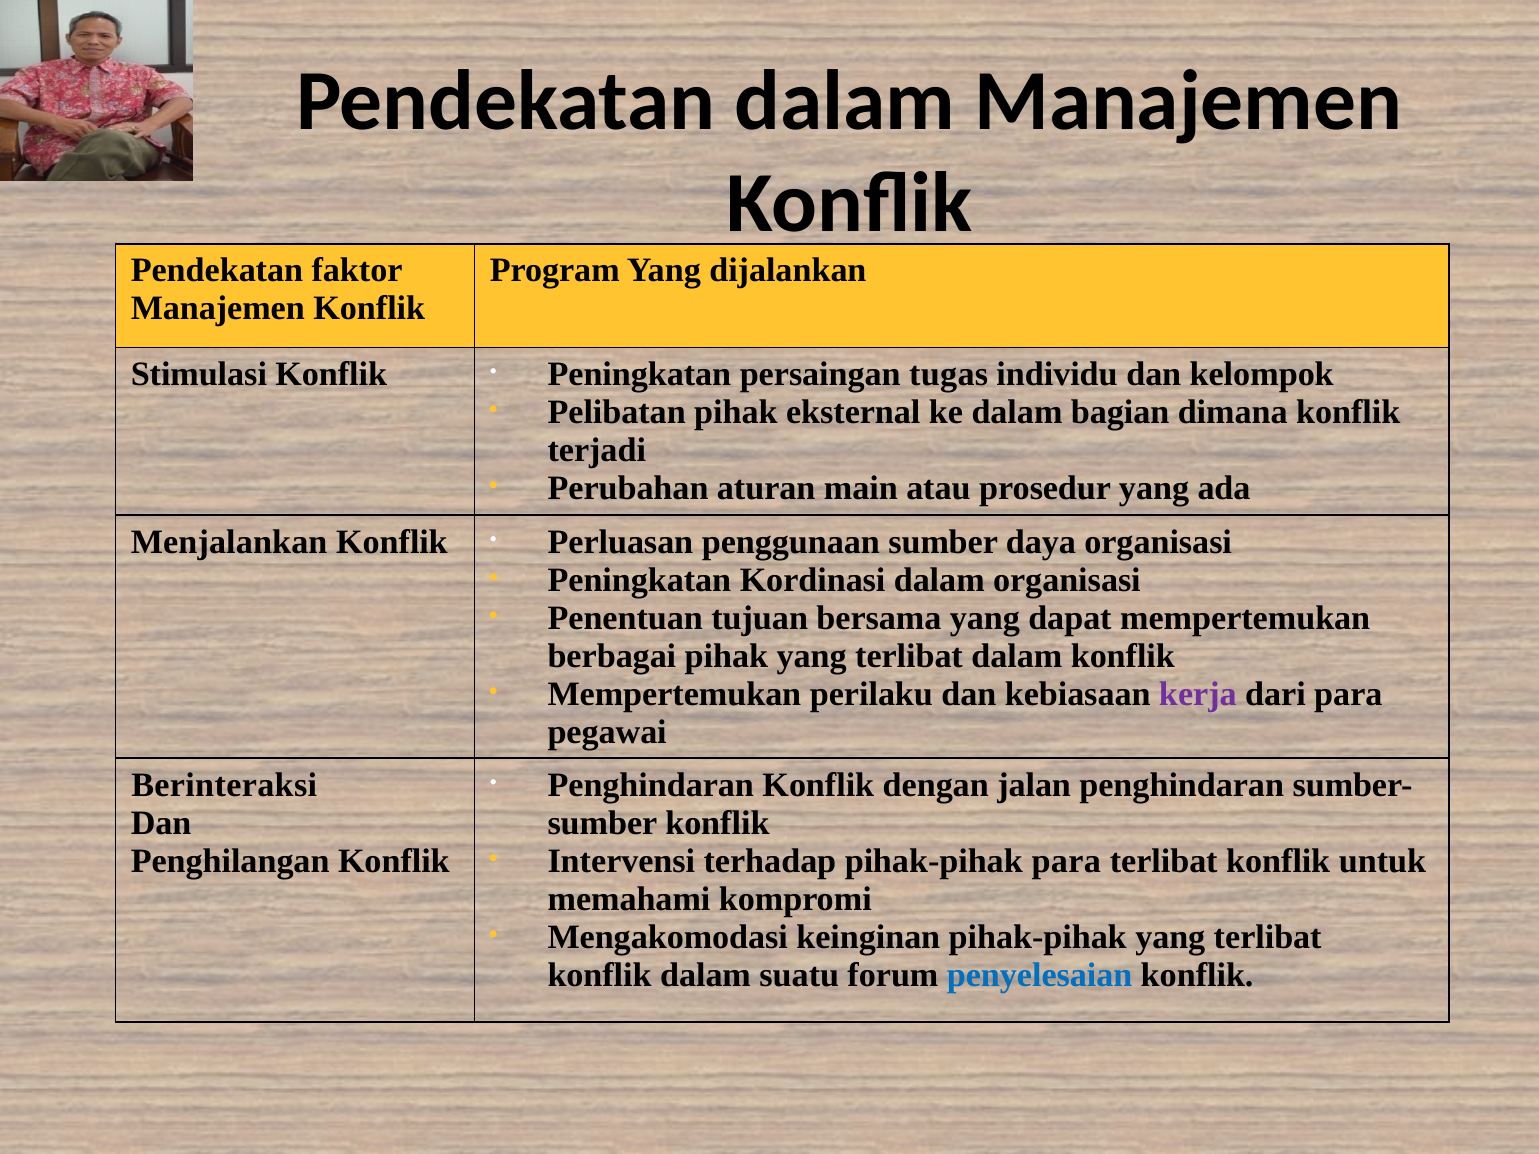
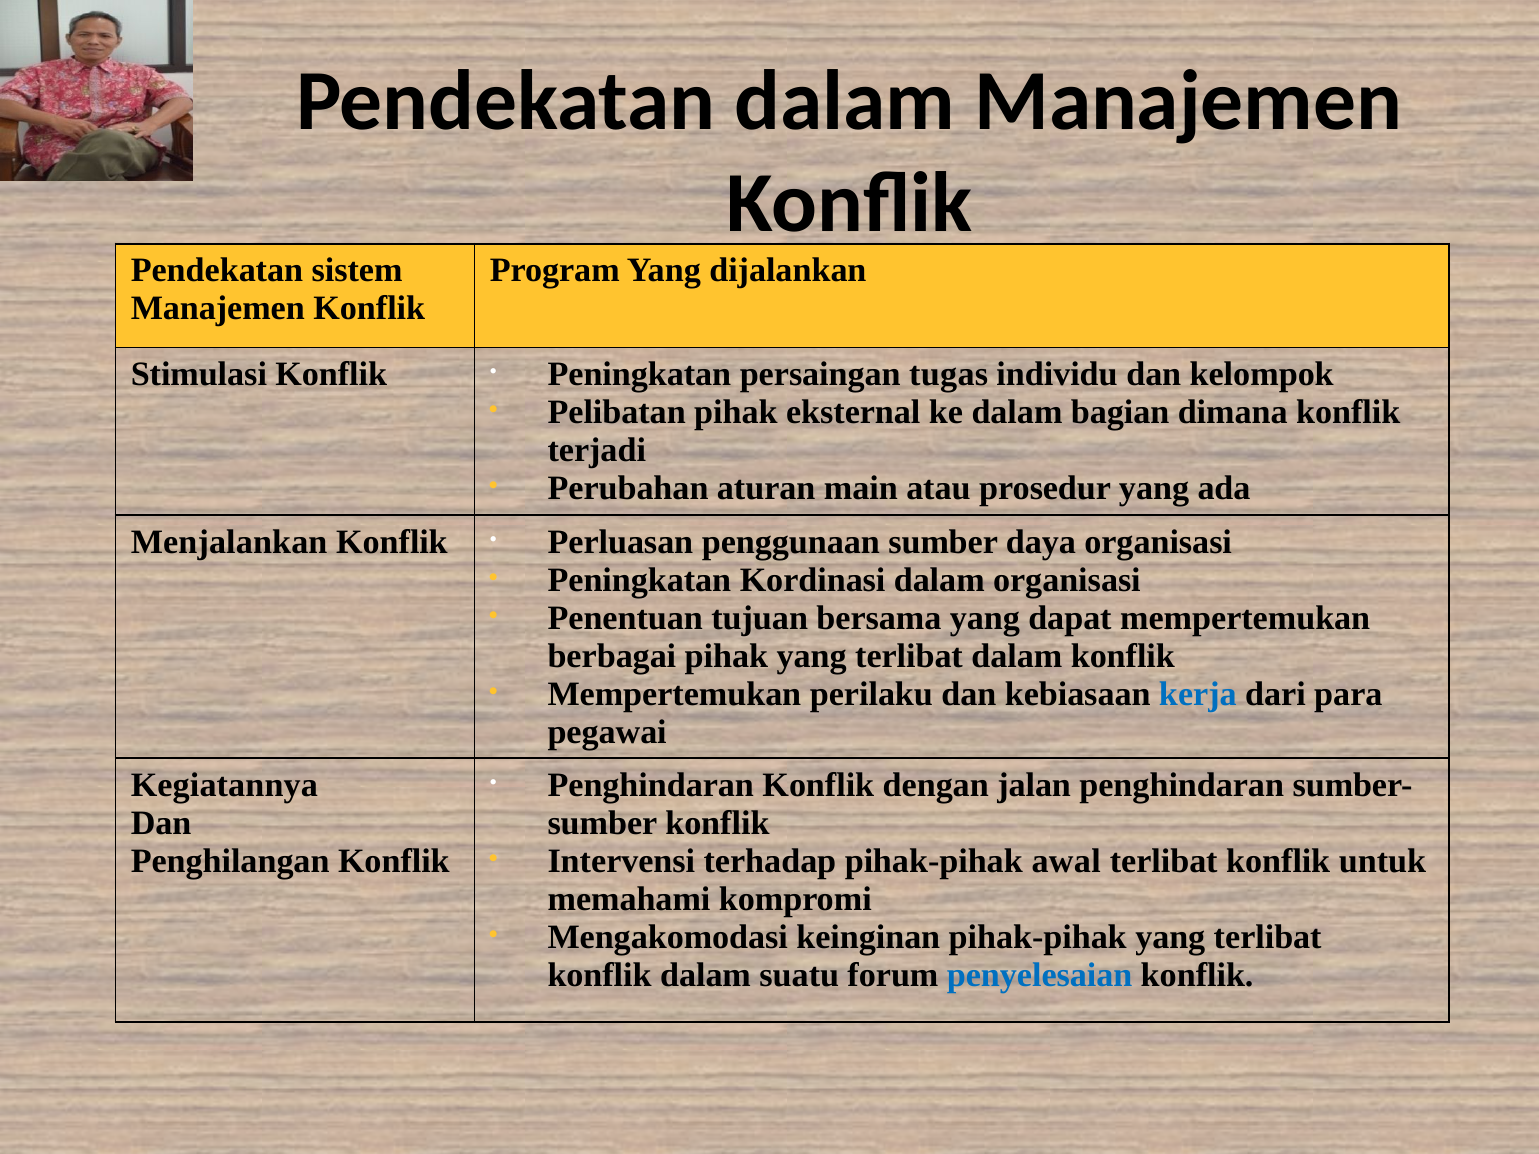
faktor: faktor -> sistem (357, 271)
kerja colour: purple -> blue (1198, 694)
Berinteraksi: Berinteraksi -> Kegiatannya (224, 785)
pihak-pihak para: para -> awal (1066, 861)
